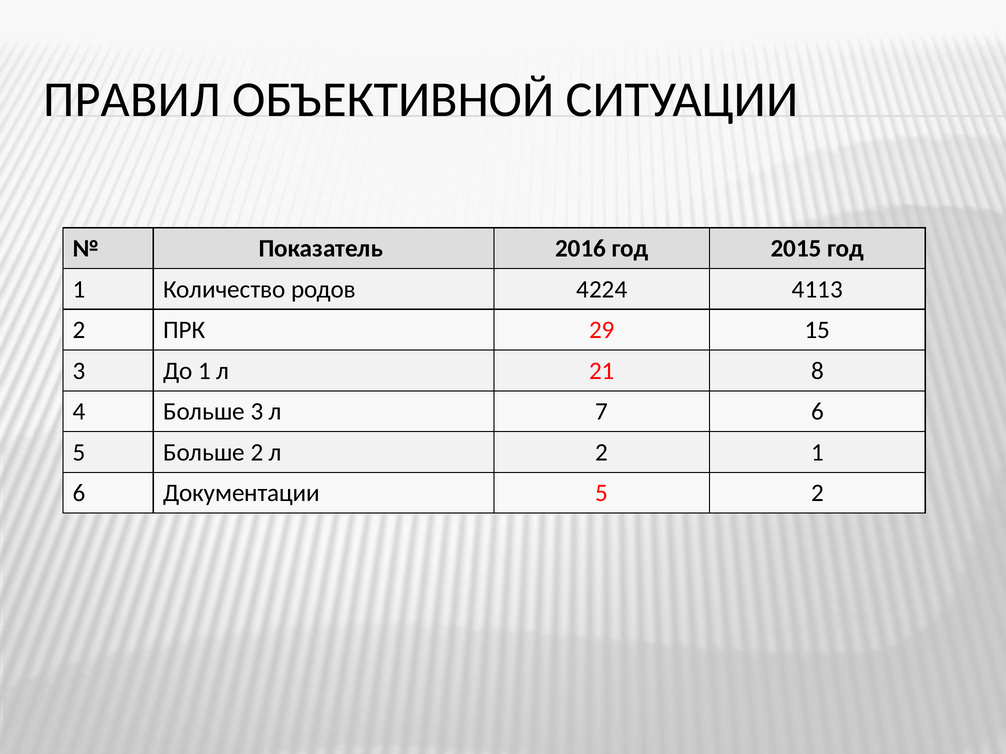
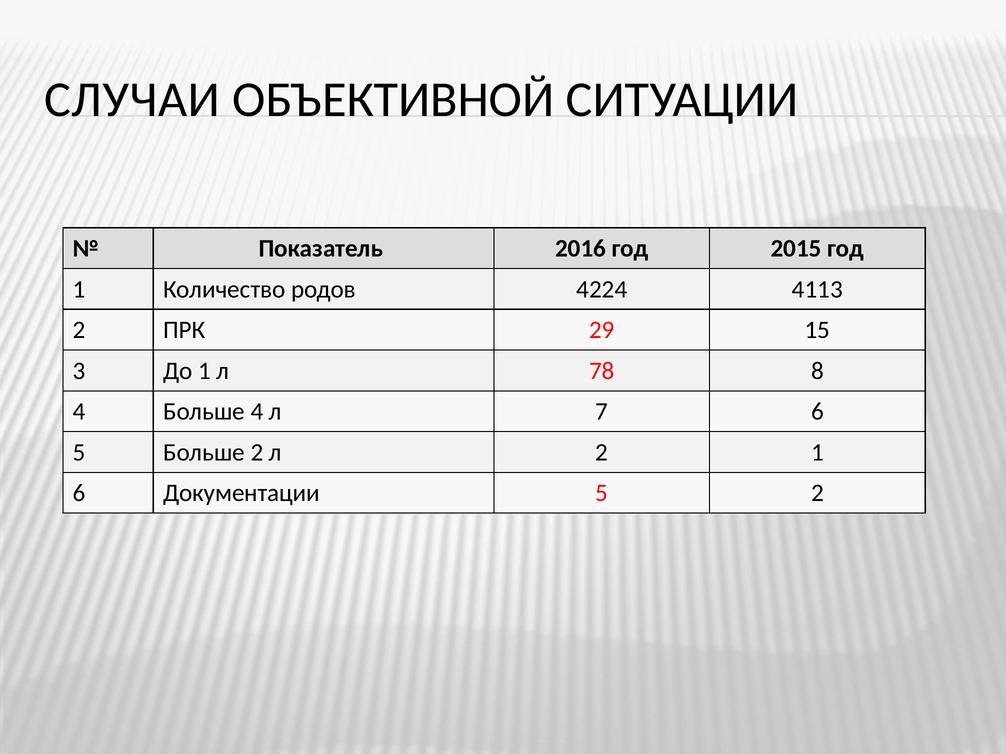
ПРАВИЛ: ПРАВИЛ -> СЛУЧАИ (132, 100)
21: 21 -> 78 (602, 371)
Больше 3: 3 -> 4 (257, 412)
